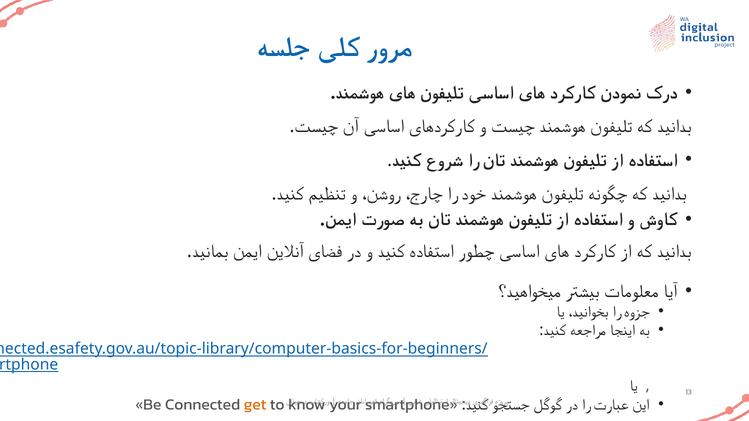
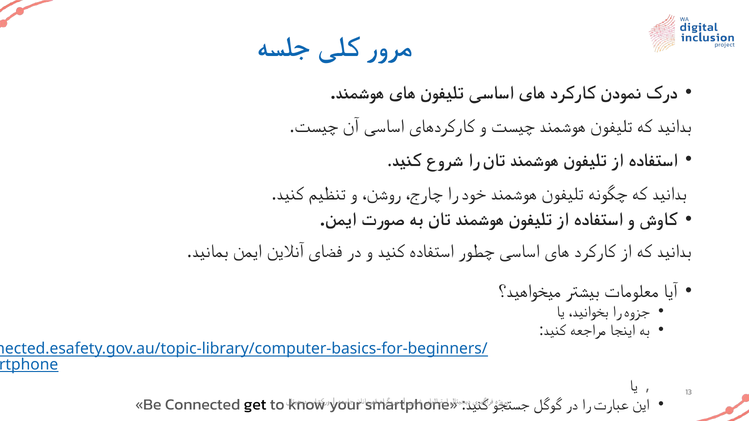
get colour: orange -> black (255, 405)
